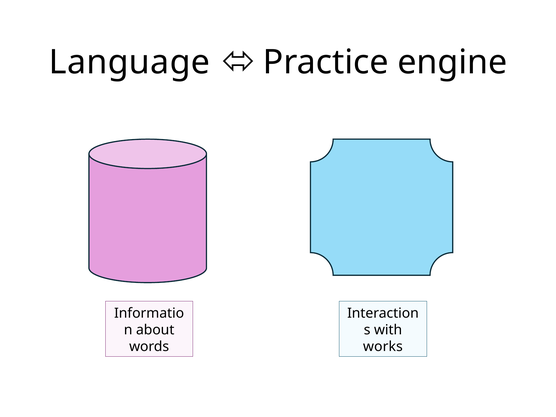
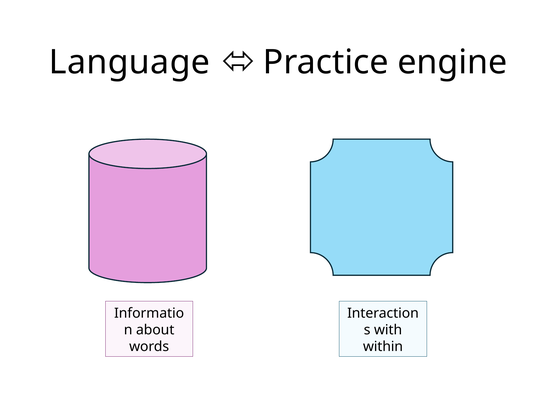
works: works -> within (383, 347)
